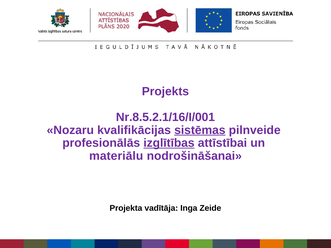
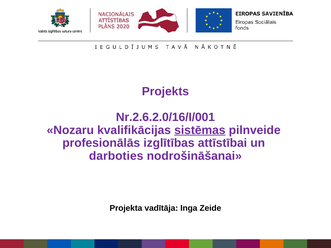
Nr.8.5.2.1/16/I/001: Nr.8.5.2.1/16/I/001 -> Nr.2.6.2.0/16/I/001 (165, 117)
izglītības underline: present -> none (169, 143)
materiālu: materiālu -> darboties (116, 156)
